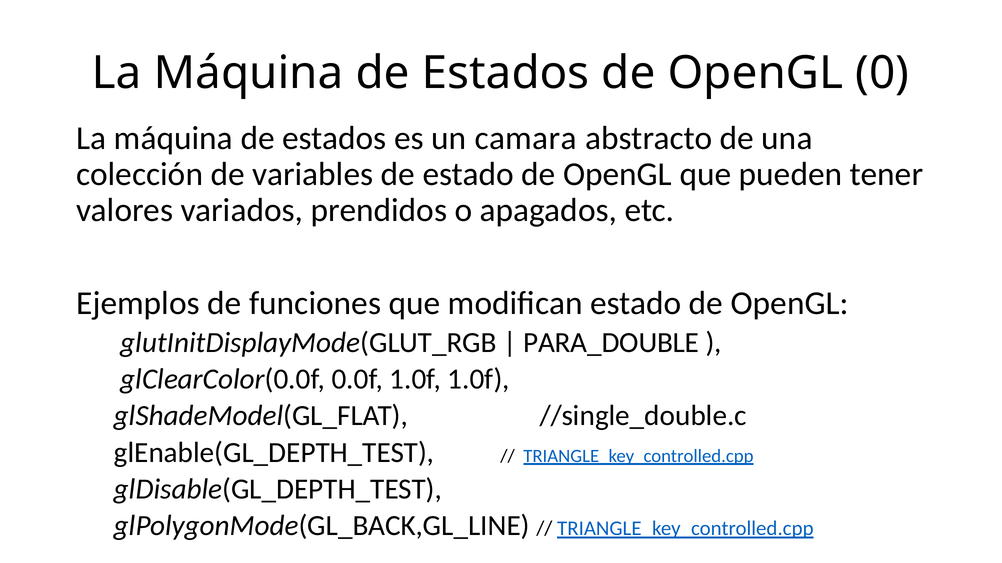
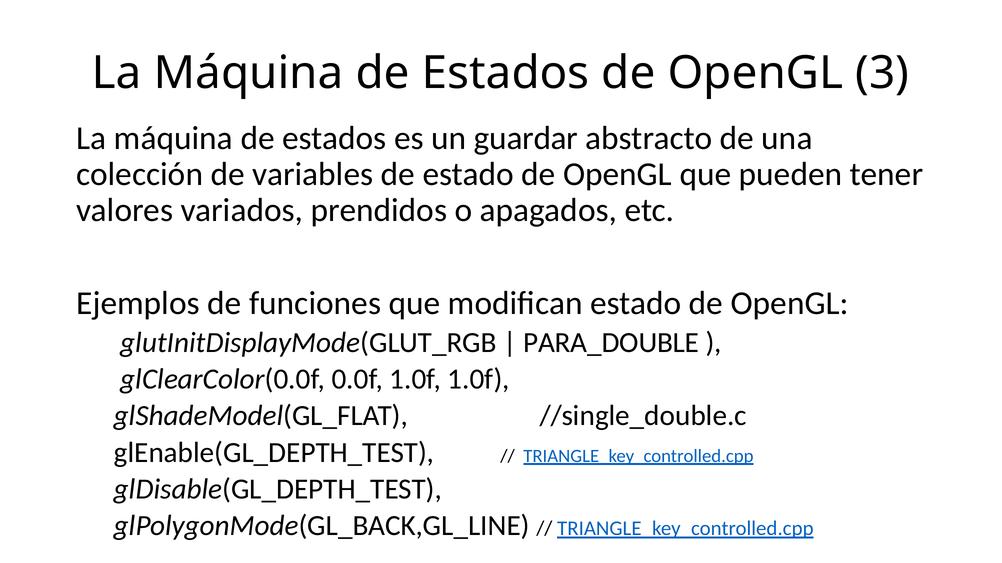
0: 0 -> 3 (882, 73)
camara: camara -> guardar (526, 139)
